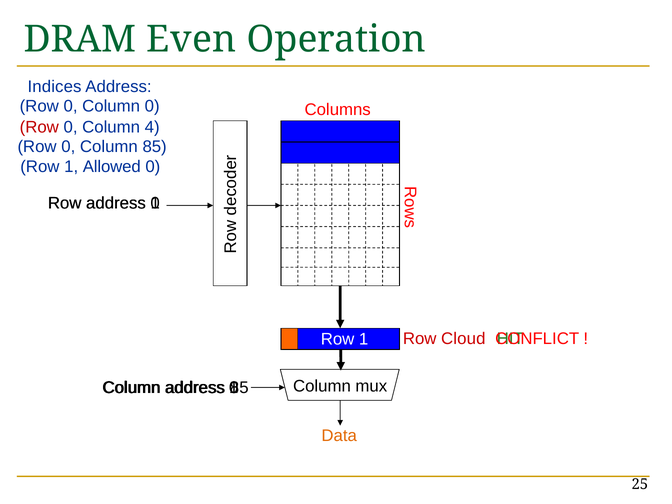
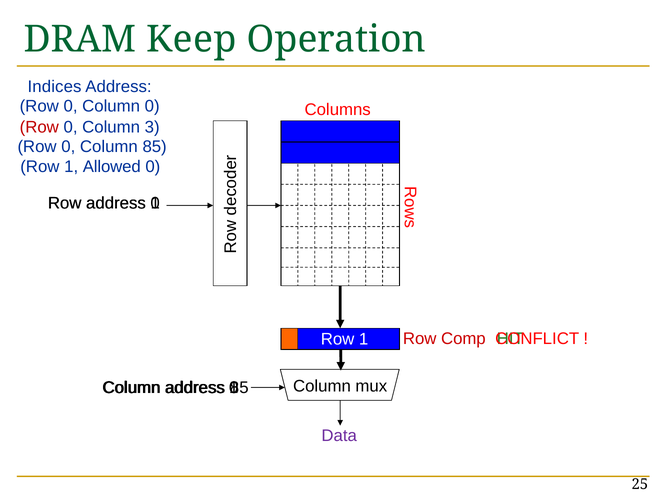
Even: Even -> Keep (191, 40)
4: 4 -> 3 (152, 127)
Cloud: Cloud -> Comp (463, 339)
Data colour: orange -> purple (339, 436)
